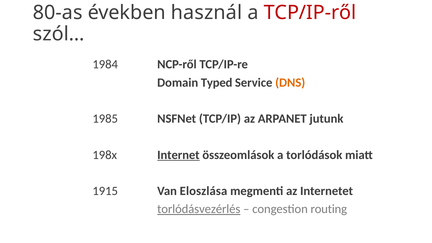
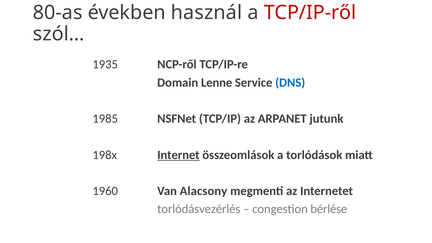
1984: 1984 -> 1935 (105, 64)
Typed: Typed -> Lenne (217, 83)
DNS colour: orange -> blue (290, 83)
1915: 1915 -> 1960 (105, 191)
Eloszlása: Eloszlása -> Alacsony (203, 191)
torlódásvezérlés underline: present -> none (199, 209)
routing: routing -> bérlése (329, 209)
